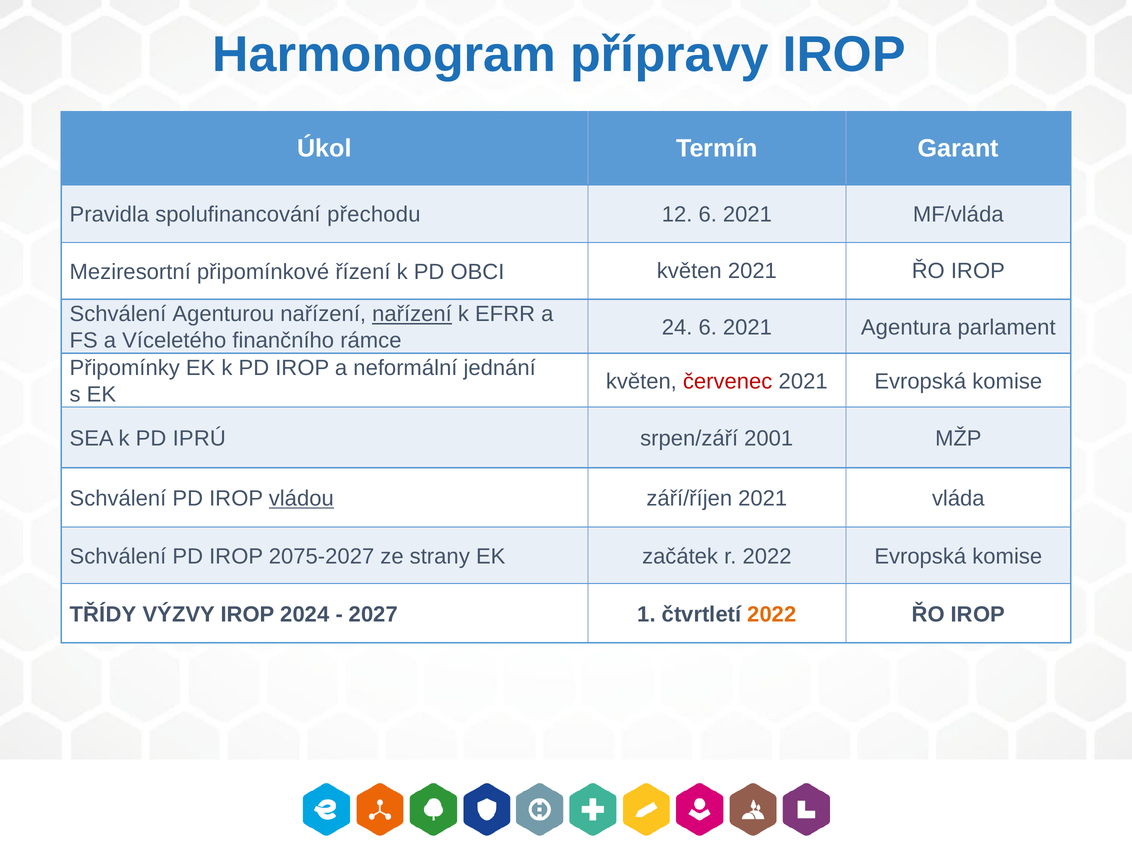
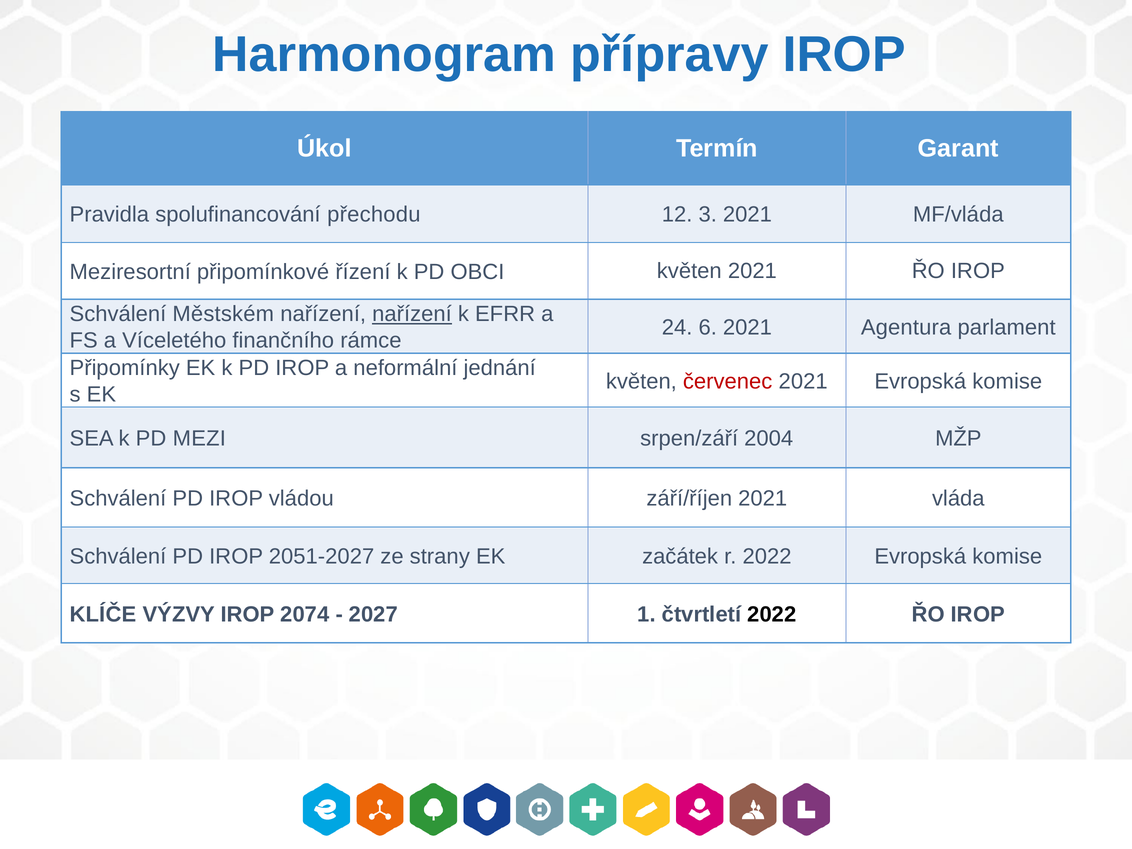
12 6: 6 -> 3 (708, 215)
Agenturou: Agenturou -> Městském (223, 314)
IPRÚ: IPRÚ -> MEZI (199, 439)
2001: 2001 -> 2004 (769, 439)
vládou underline: present -> none (301, 499)
2075-2027: 2075-2027 -> 2051-2027 (322, 556)
TŘÍDY: TŘÍDY -> KLÍČE (103, 614)
2024: 2024 -> 2074 (305, 614)
2022 colour: orange -> black (772, 614)
